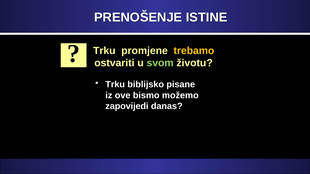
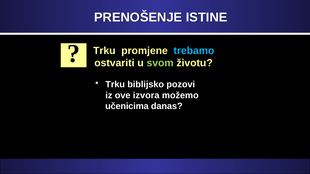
trebamo colour: yellow -> light blue (194, 51)
pisane: pisane -> pozovi (181, 85)
bismo: bismo -> izvora (146, 96)
zapovijedi: zapovijedi -> učenicima (127, 106)
